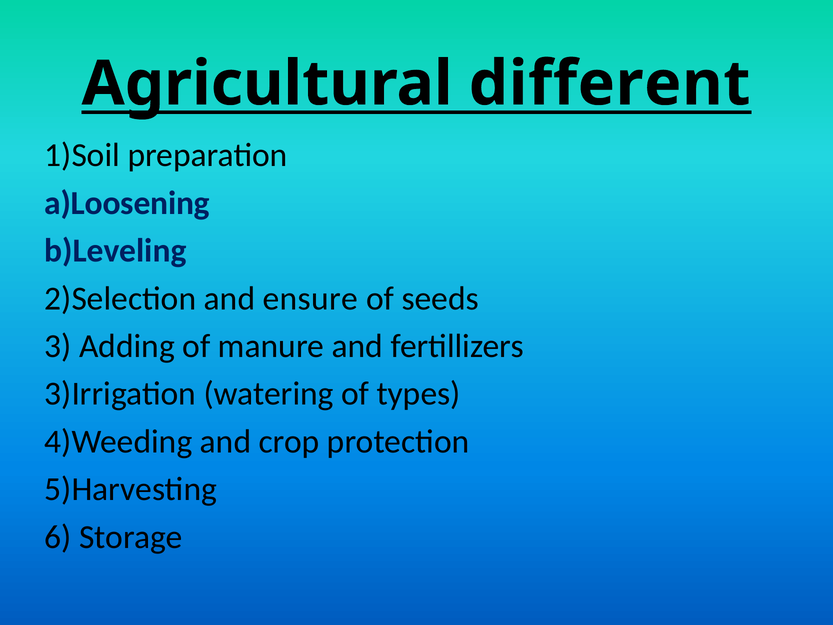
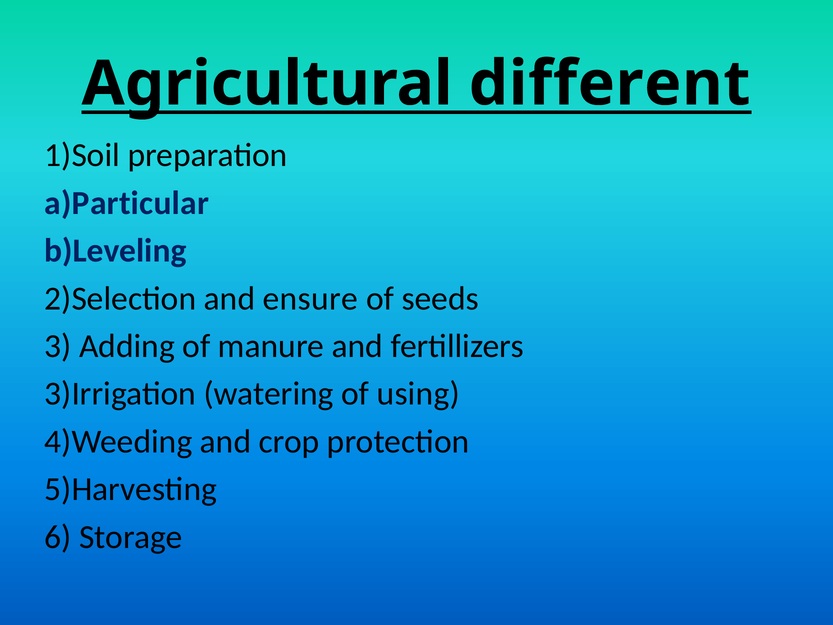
a)Loosening: a)Loosening -> a)Particular (127, 203)
types: types -> using (418, 394)
